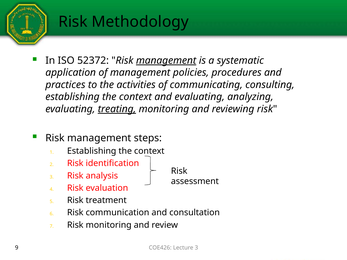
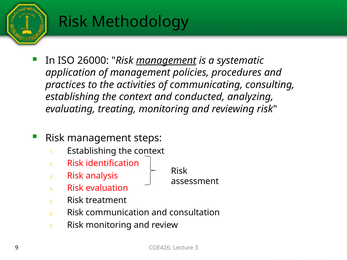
52372: 52372 -> 26000 (93, 61)
and evaluating: evaluating -> conducted (200, 97)
treating underline: present -> none (117, 109)
